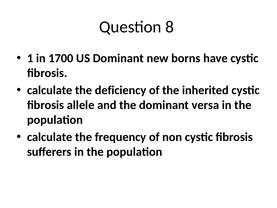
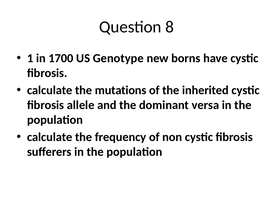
US Dominant: Dominant -> Genotype (118, 58)
deficiency: deficiency -> mutations (121, 90)
